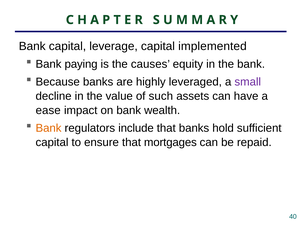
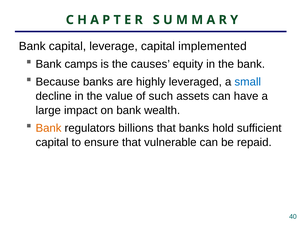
paying: paying -> camps (81, 64)
small colour: purple -> blue (248, 82)
ease: ease -> large (48, 111)
include: include -> billions (136, 128)
mortgages: mortgages -> vulnerable (170, 143)
